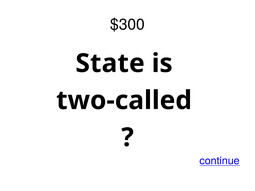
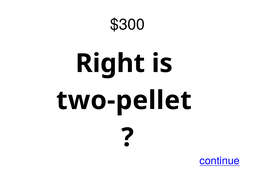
State: State -> Right (110, 63)
two-called: two-called -> two-pellet (124, 101)
